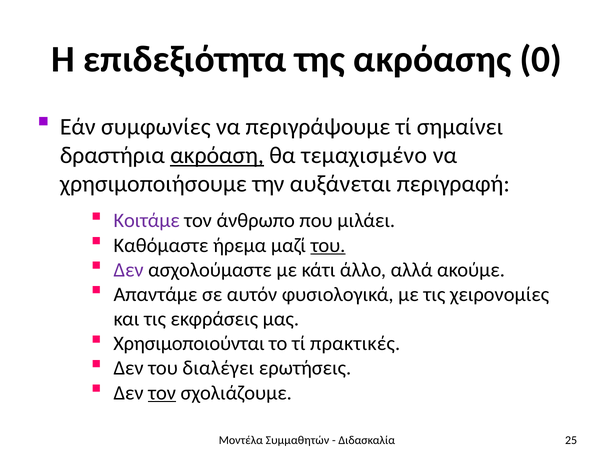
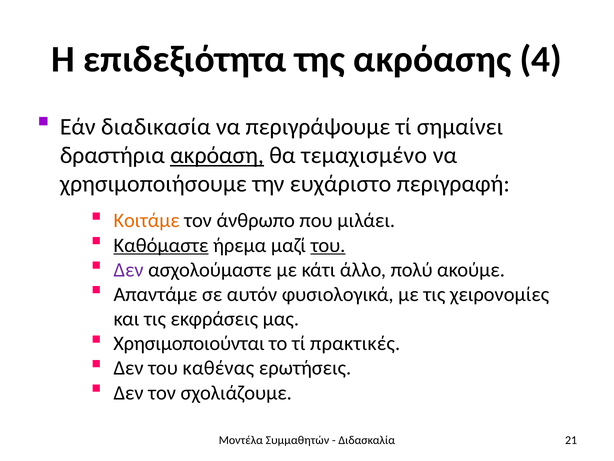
0: 0 -> 4 (541, 59)
συμφωνίες: συμφωνίες -> διαδικασία (156, 127)
αυξάνεται: αυξάνεται -> ευχάριστο (341, 184)
Κοιτάμε colour: purple -> orange (147, 220)
Καθόμαστε underline: none -> present (161, 245)
αλλά: αλλά -> πολύ (412, 270)
διαλέγει: διαλέγει -> καθένας (218, 368)
τον underline: present -> none (162, 392)
25: 25 -> 21 (571, 440)
